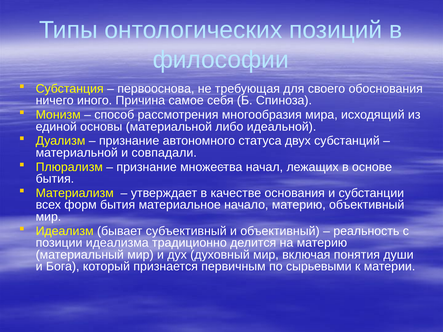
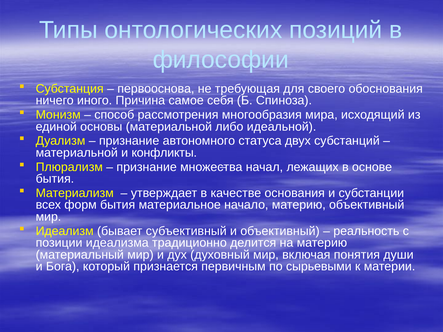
совпадали: совпадали -> конфликты (164, 153)
